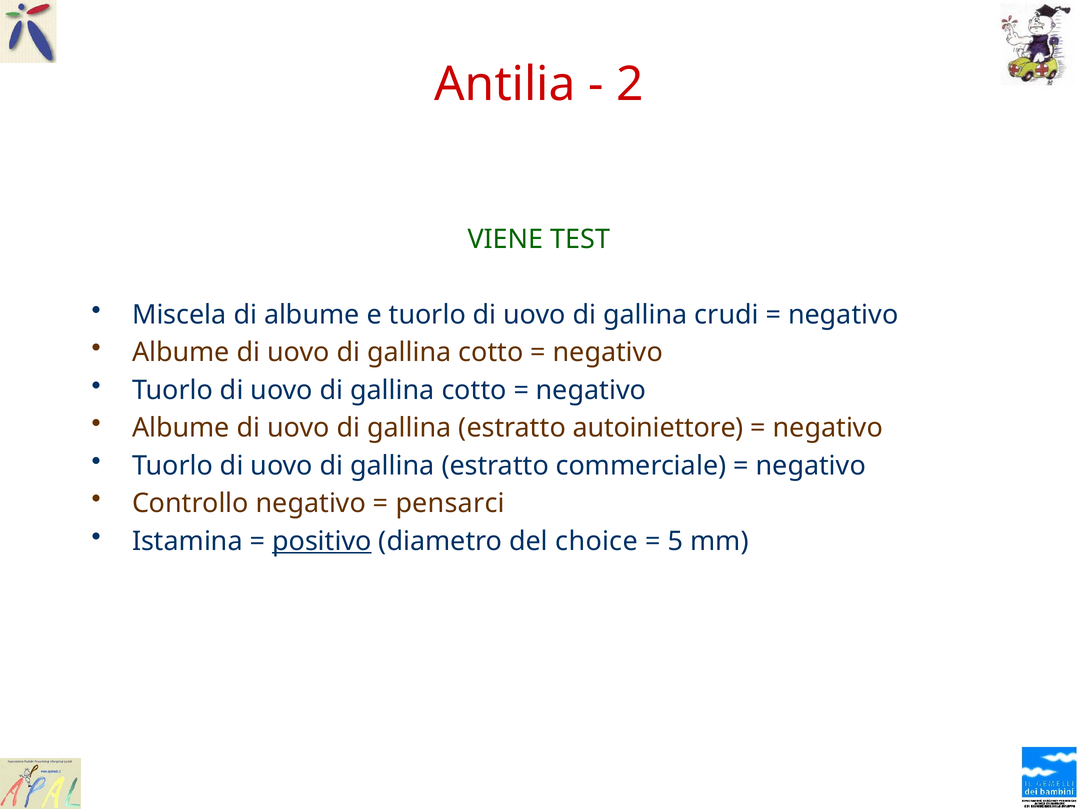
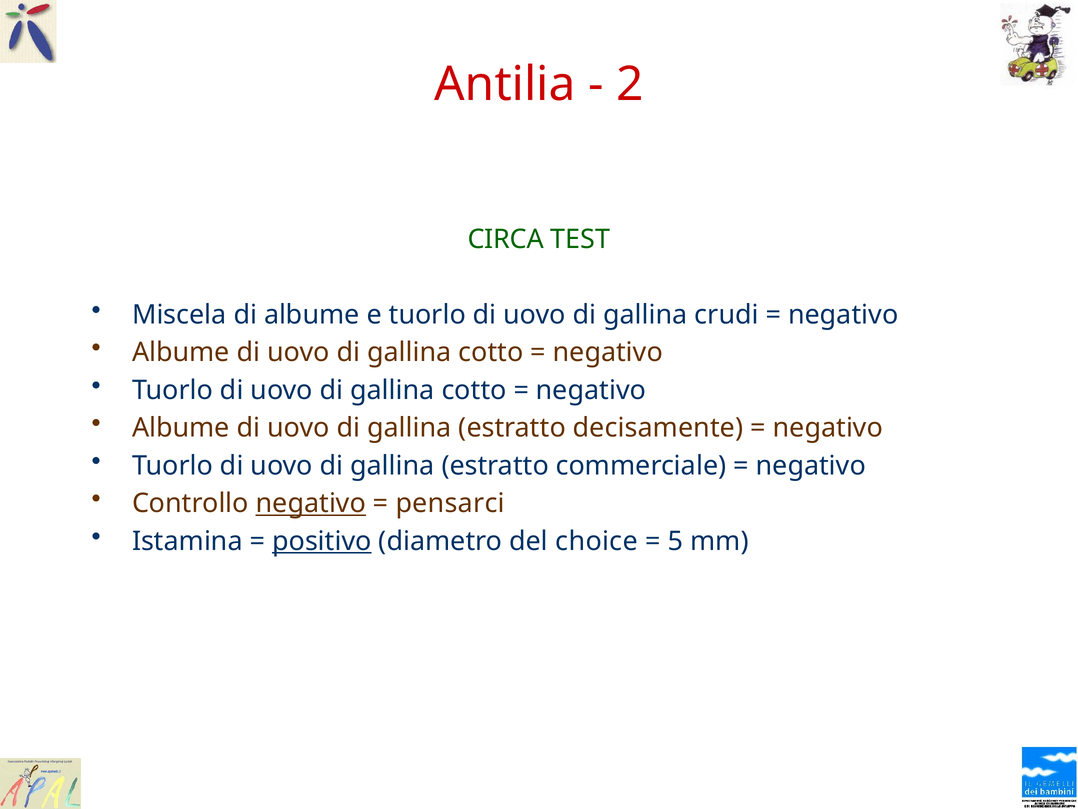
VIENE: VIENE -> CIRCA (506, 239)
autoiniettore: autoiniettore -> decisamente (658, 428)
negativo underline: none -> present (311, 503)
